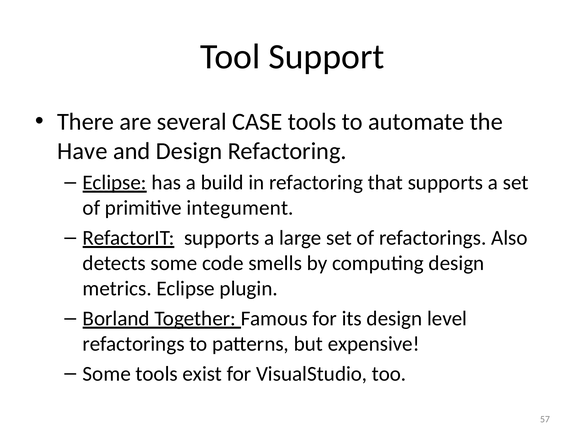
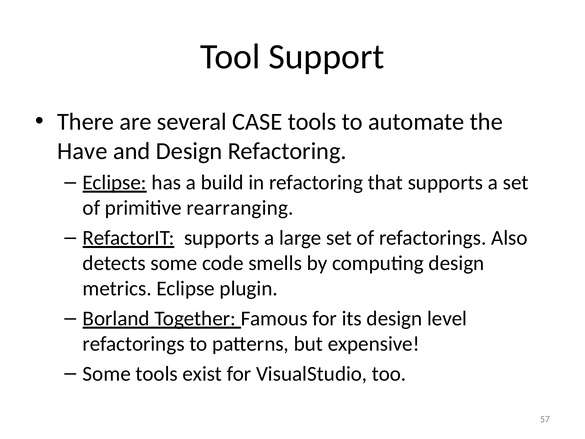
integument: integument -> rearranging (240, 208)
